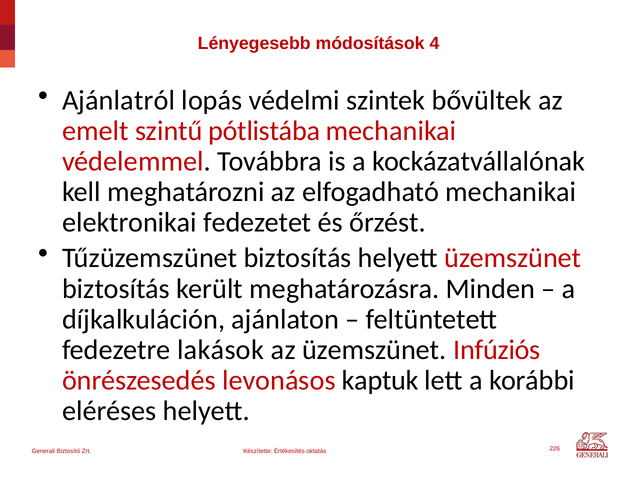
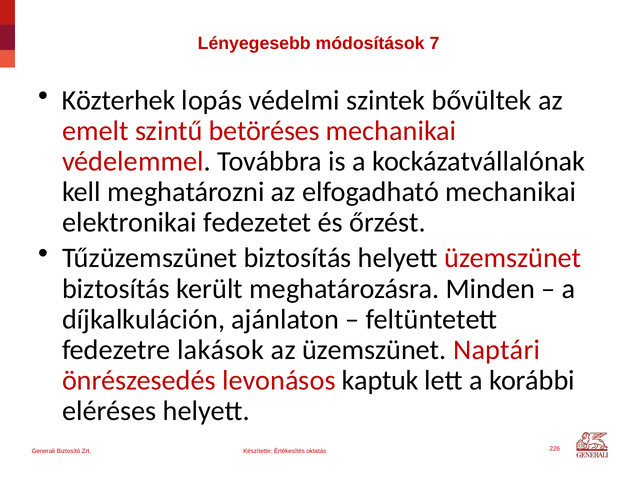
4: 4 -> 7 (434, 43)
Ajánlatról: Ajánlatról -> Közterhek (119, 100)
pótlistába: pótlistába -> betöréses (264, 131)
Infúziós: Infúziós -> Naptári (497, 350)
